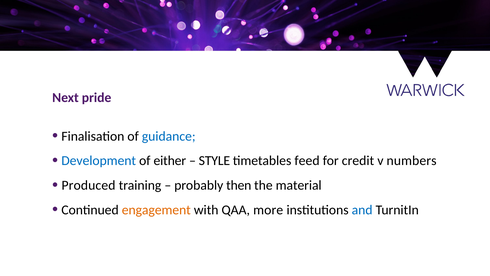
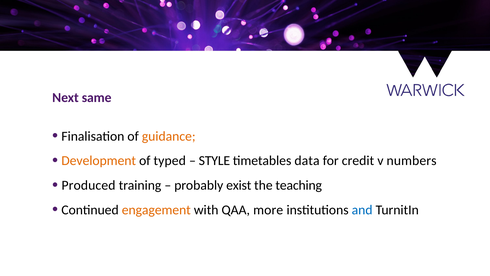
pride: pride -> same (97, 98)
guidance colour: blue -> orange (169, 136)
Development colour: blue -> orange (99, 161)
either: either -> typed (170, 161)
feed: feed -> data (307, 161)
then: then -> exist (239, 185)
material: material -> teaching (299, 185)
